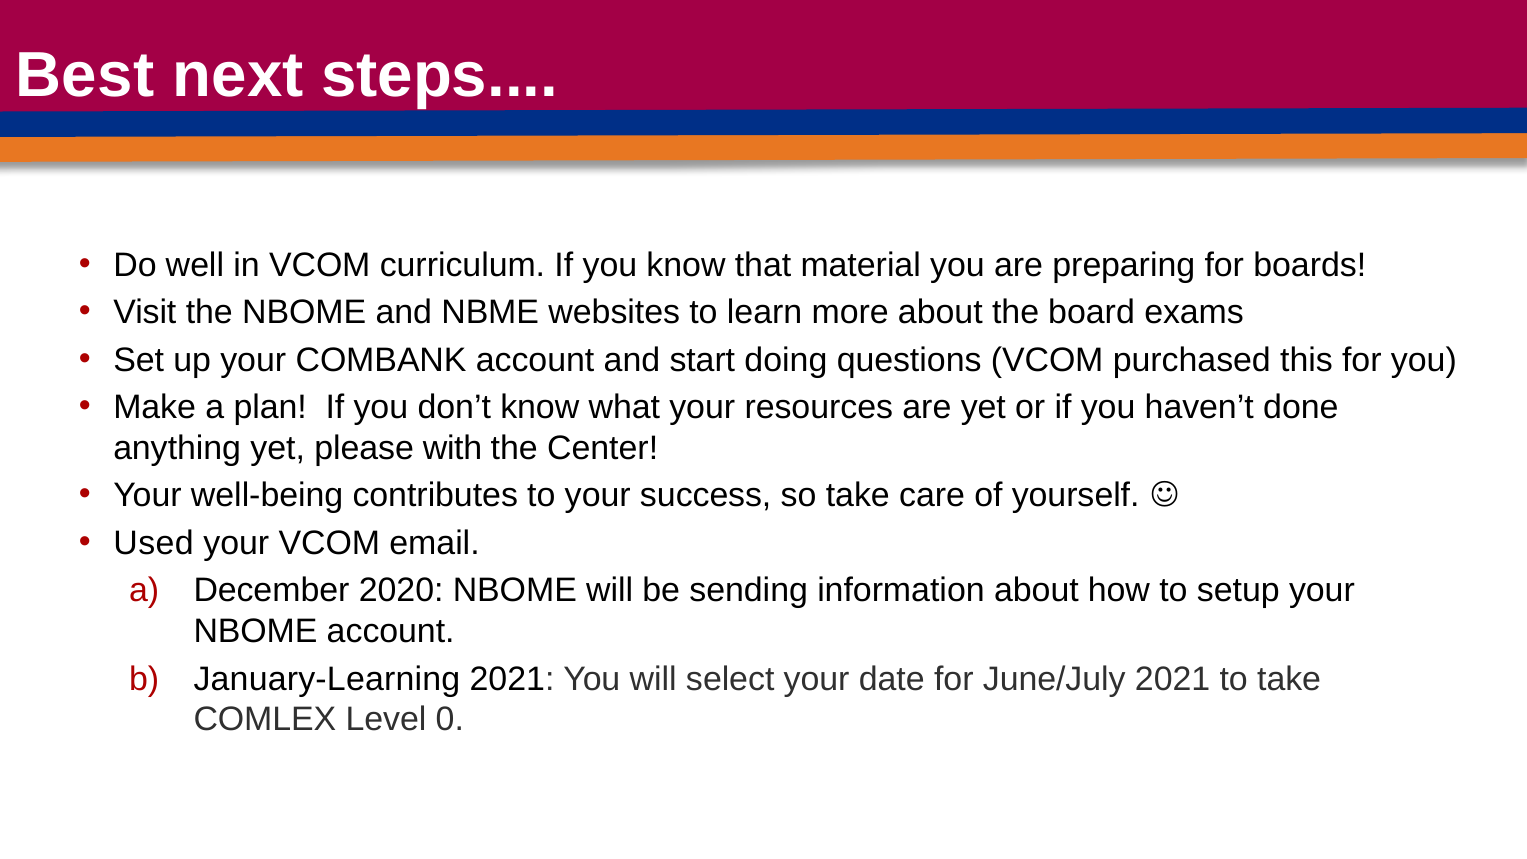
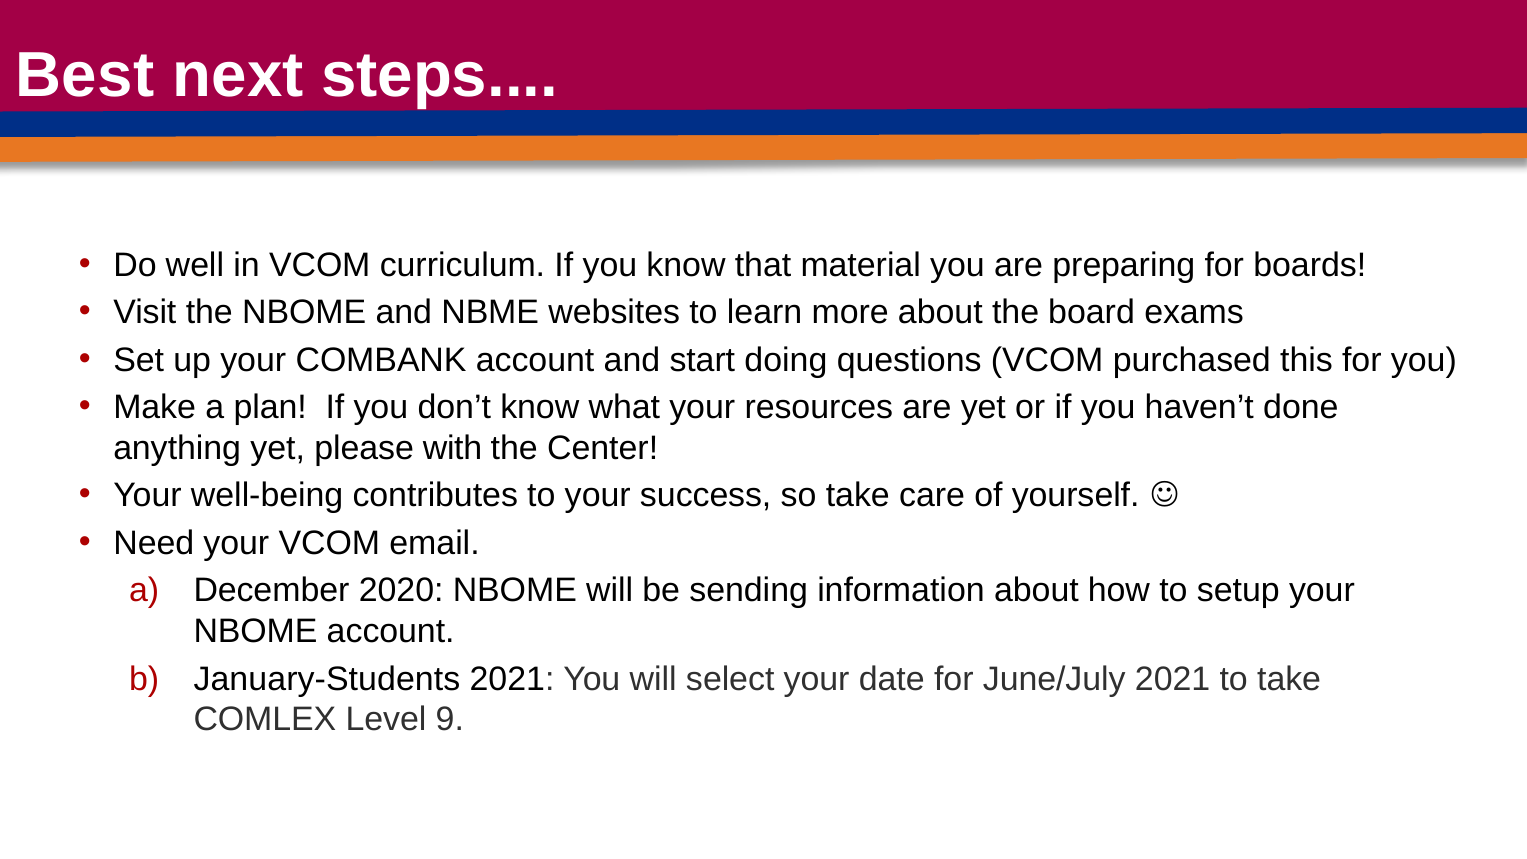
Used: Used -> Need (154, 543)
January-Learning: January-Learning -> January-Students (327, 679)
0: 0 -> 9 (450, 719)
